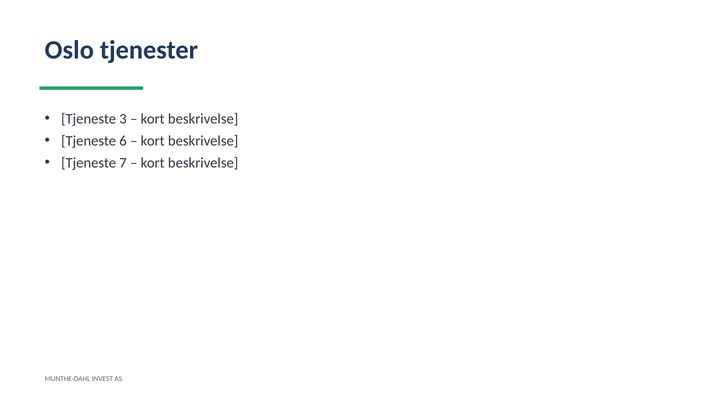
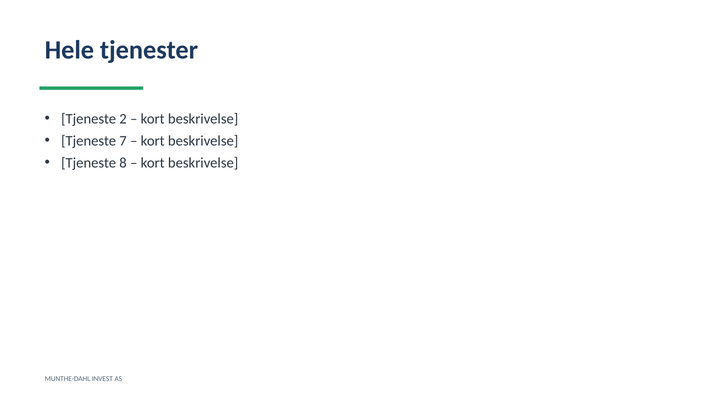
Oslo: Oslo -> Hele (69, 50)
3: 3 -> 2 (123, 119)
6: 6 -> 7 (123, 141)
7: 7 -> 8 (123, 163)
